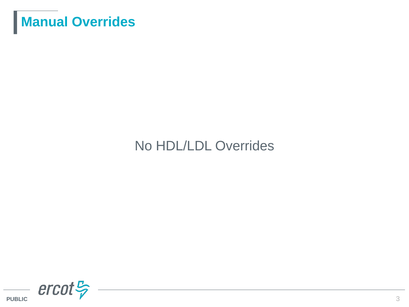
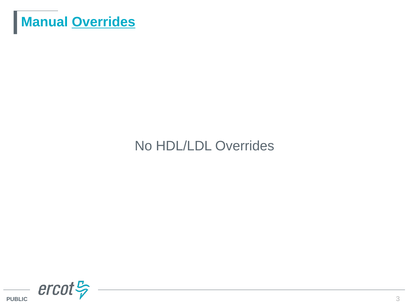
Overrides underline: none -> present (104, 22)
